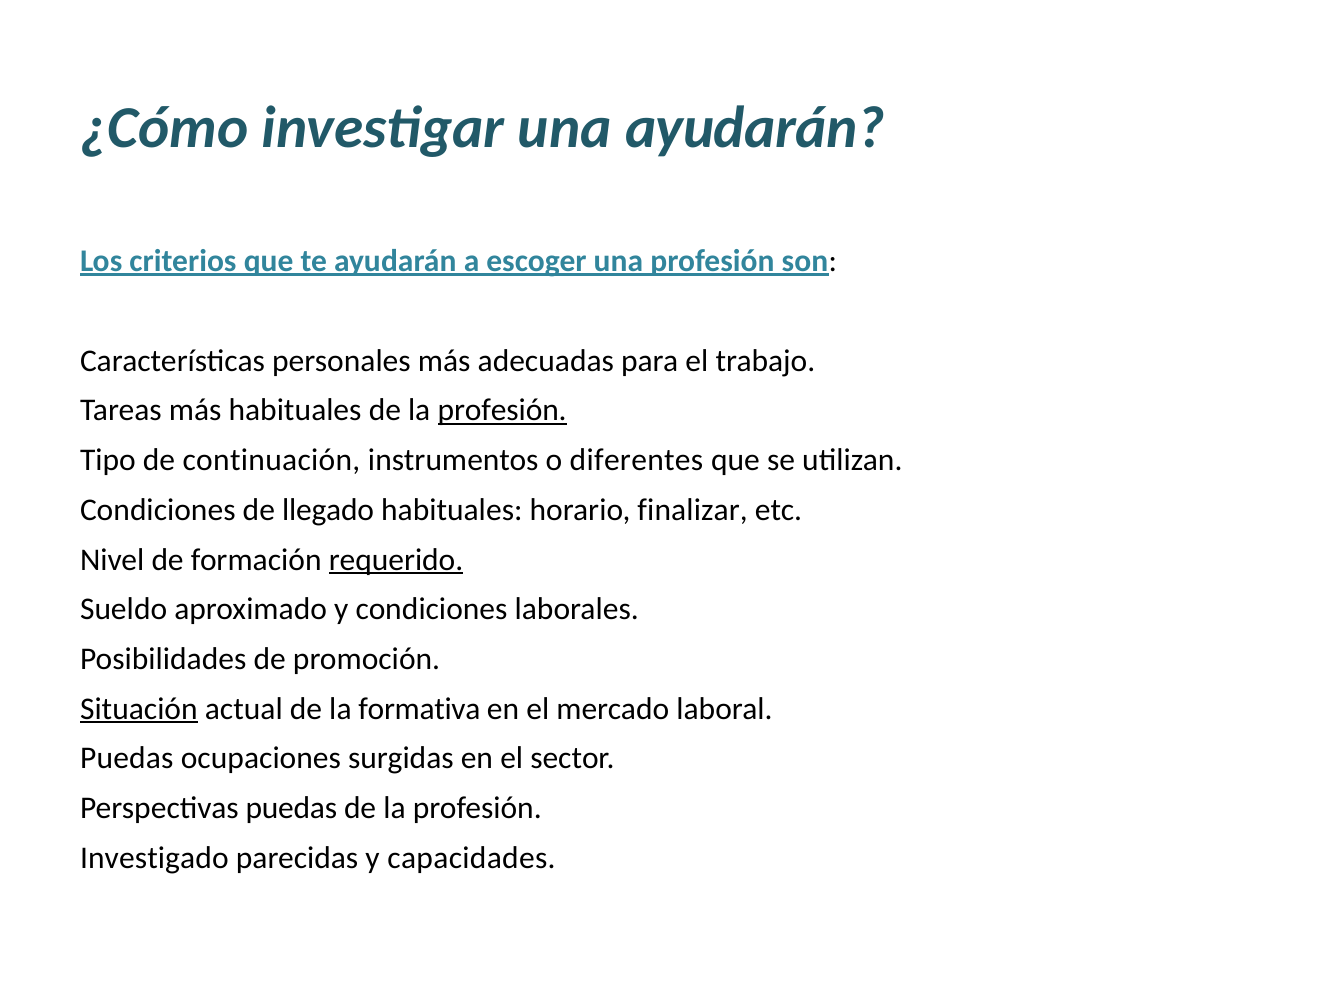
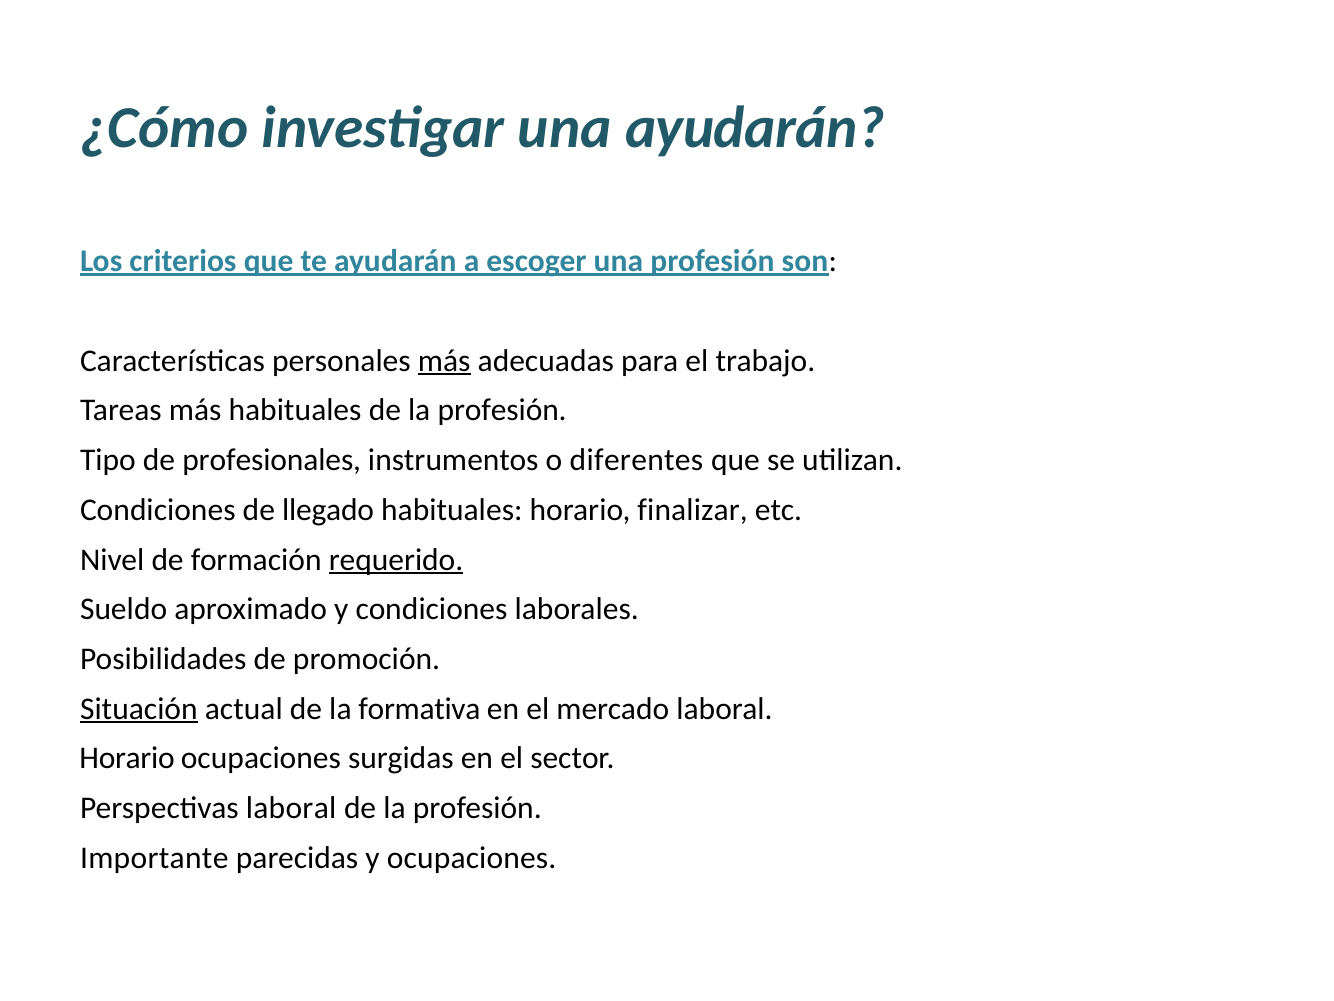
más underline: none -> present (444, 361)
profesión underline: present -> none (502, 410)
continuación: continuación -> profesionales (272, 460)
Puedas: Puedas -> Horario (127, 758)
Perspectivas puedas: puedas -> laboral (291, 808)
Investigado: Investigado -> Importante (154, 857)
y capacidades: capacidades -> ocupaciones (472, 857)
